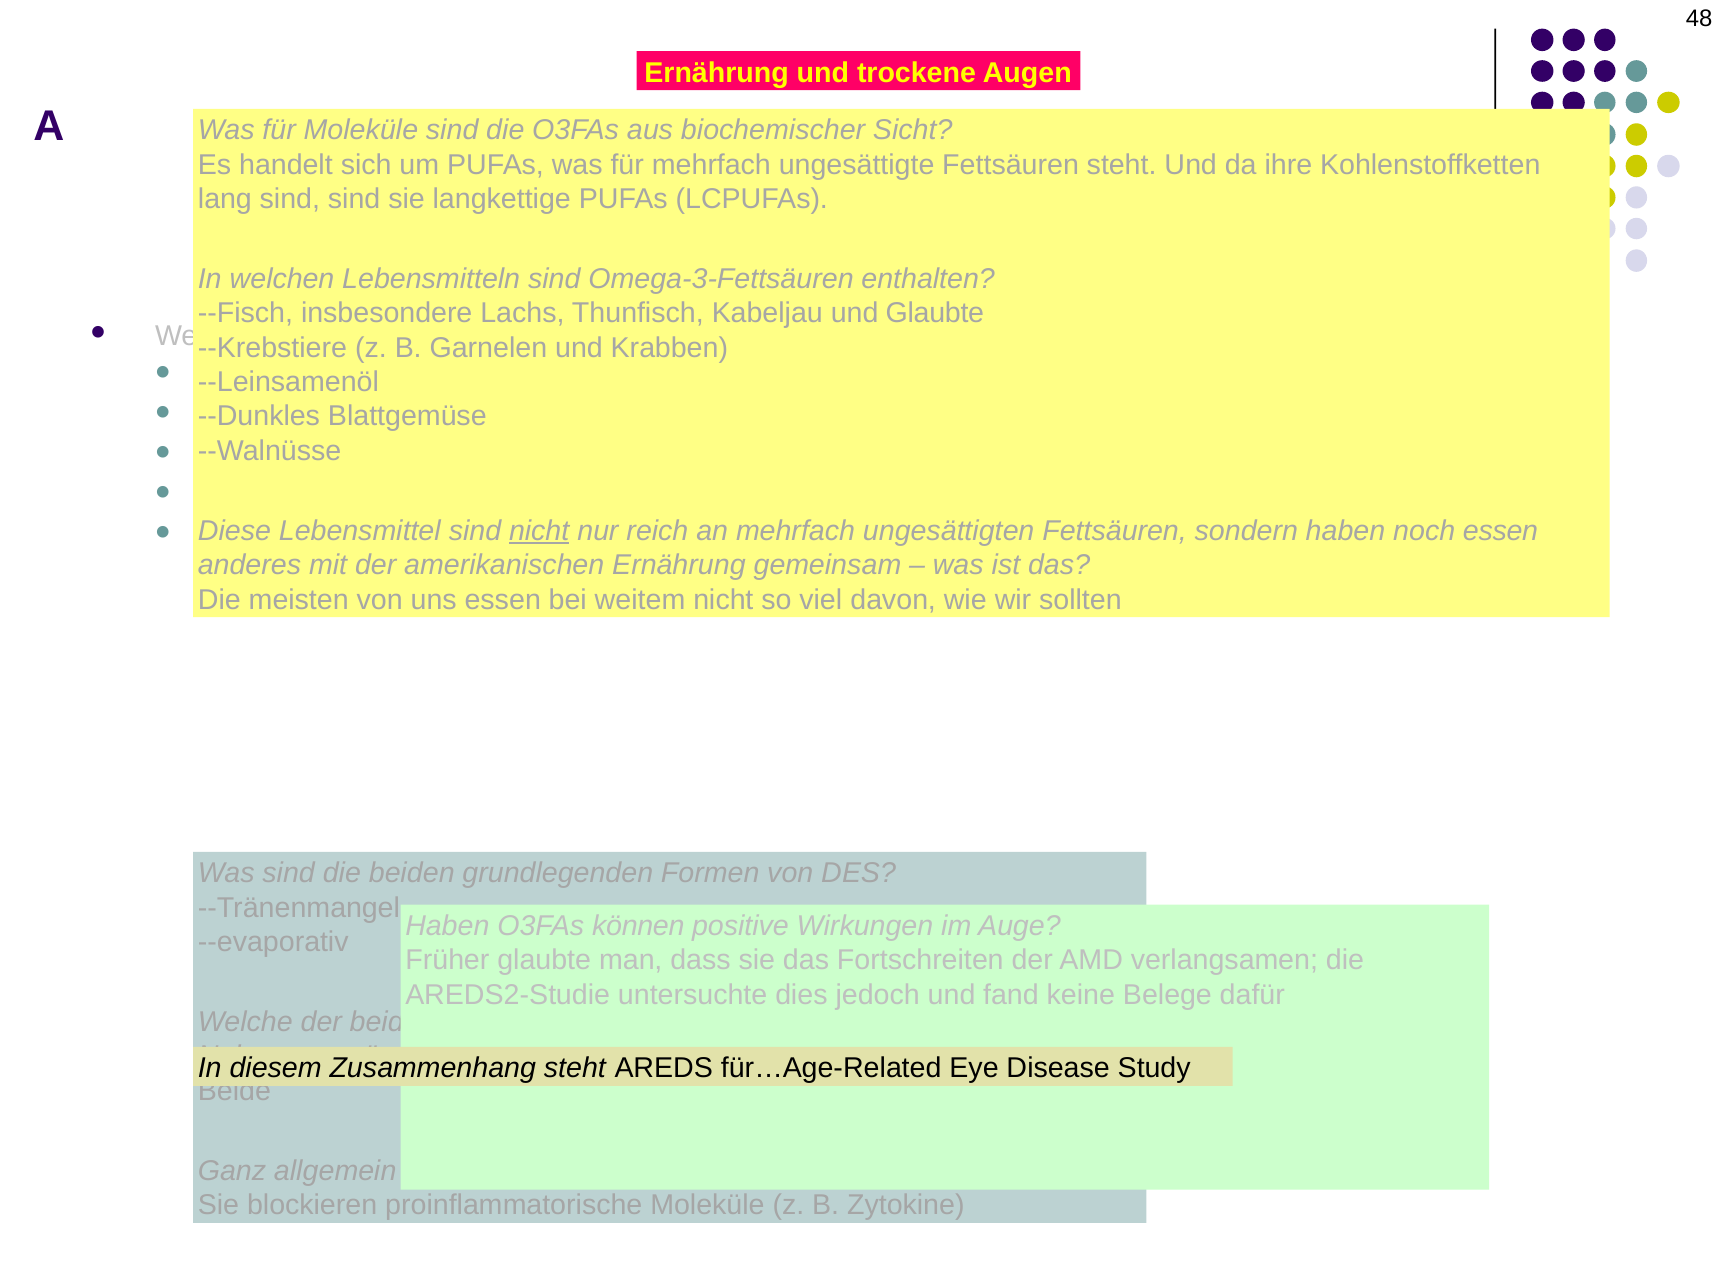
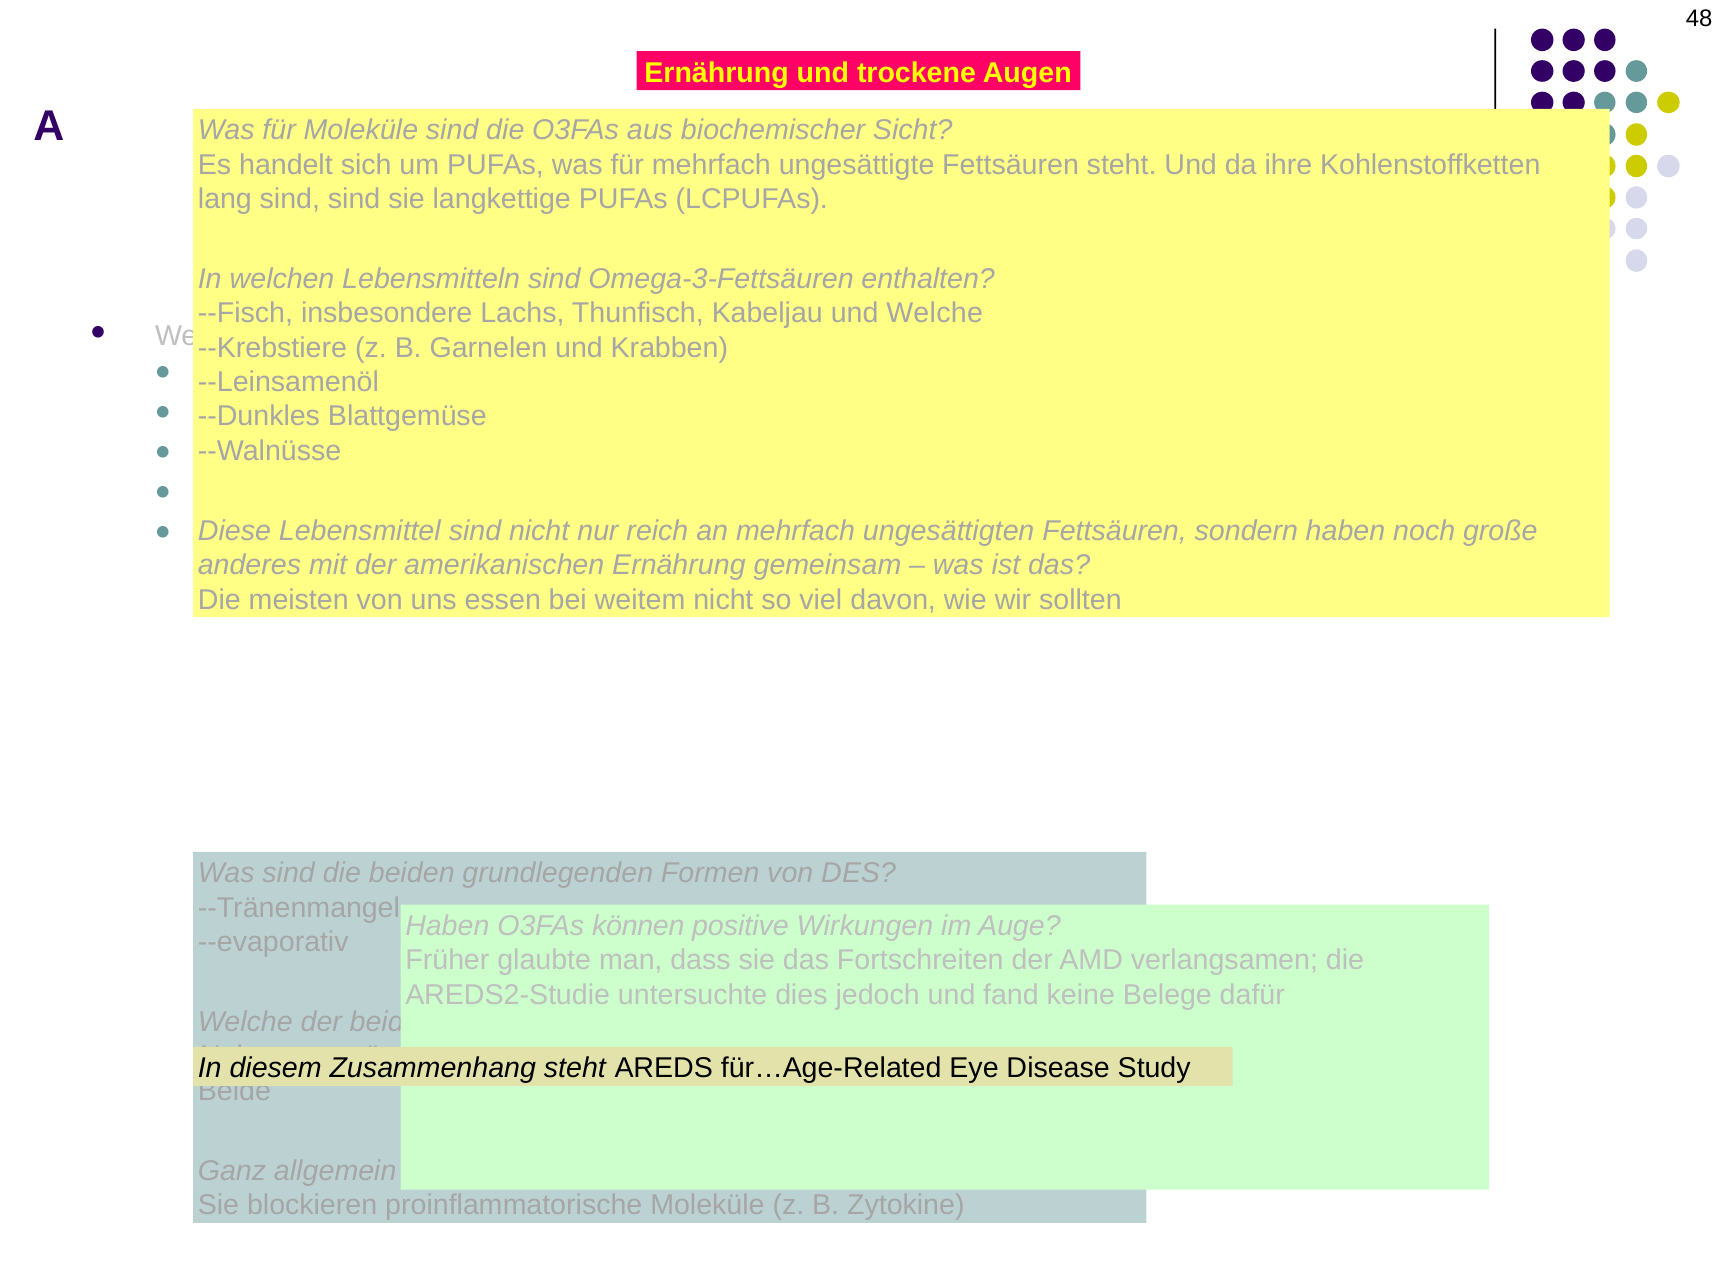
und Glaubte: Glaubte -> Welche (935, 313)
nicht underline: present -> none (539, 531)
noch essen: essen -> große (1500, 531)
